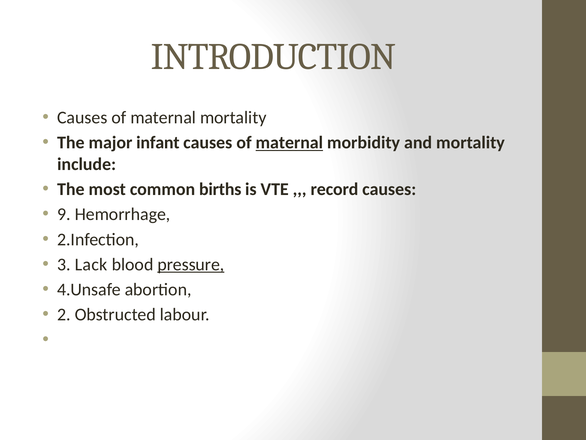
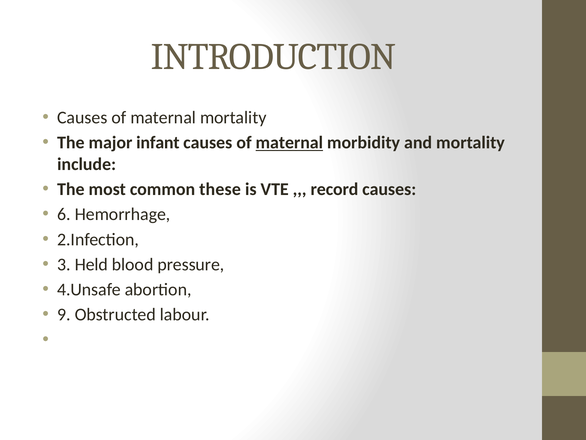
births: births -> these (220, 189)
9: 9 -> 6 (64, 214)
Lack: Lack -> Held (91, 264)
pressure underline: present -> none (191, 264)
2: 2 -> 9 (64, 314)
